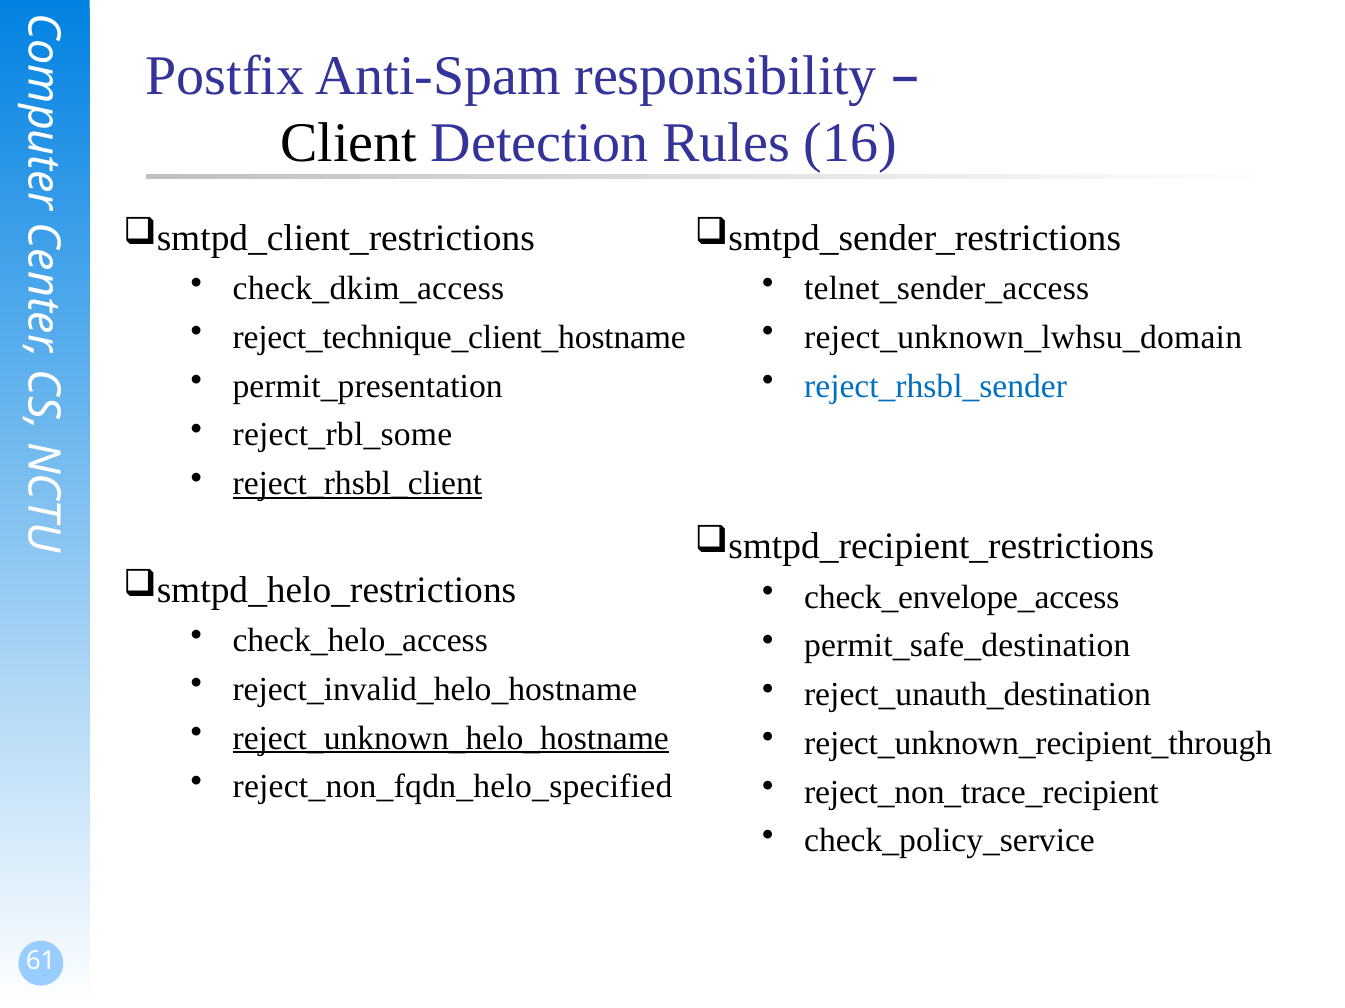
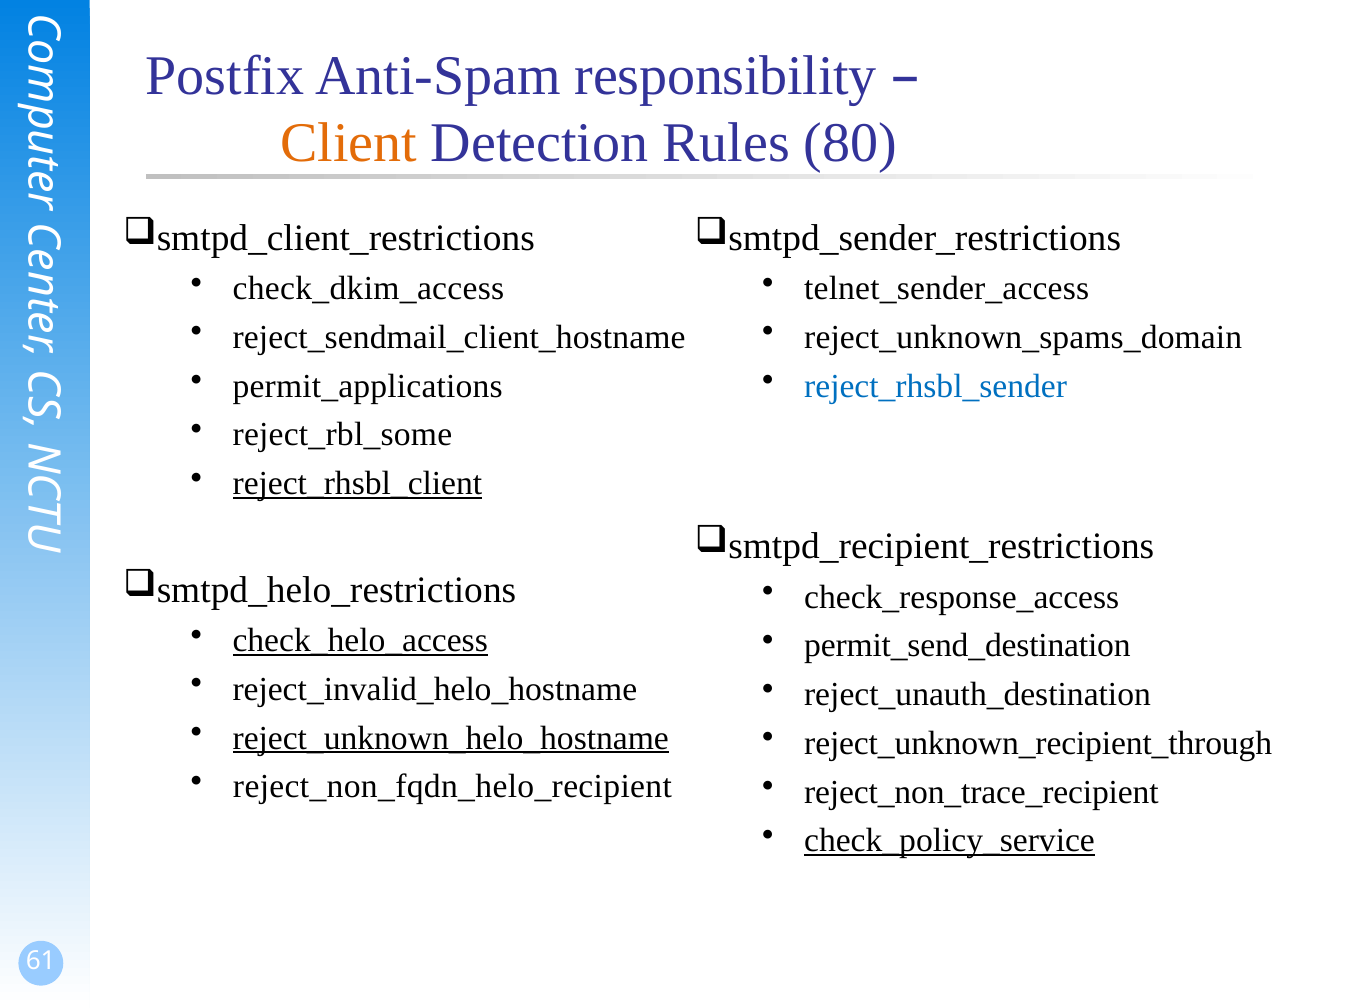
Client colour: black -> orange (349, 143)
16: 16 -> 80 (851, 143)
reject_technique_client_hostname: reject_technique_client_hostname -> reject_sendmail_client_hostname (459, 338)
reject_unknown_lwhsu_domain: reject_unknown_lwhsu_domain -> reject_unknown_spams_domain (1023, 338)
permit_presentation: permit_presentation -> permit_applications (368, 386)
check_envelope_access: check_envelope_access -> check_response_access (962, 598)
check_helo_access underline: none -> present (360, 641)
permit_safe_destination: permit_safe_destination -> permit_send_destination (967, 646)
reject_non_fqdn_helo_specified: reject_non_fqdn_helo_specified -> reject_non_fqdn_helo_recipient (452, 787)
check_policy_service underline: none -> present (950, 841)
